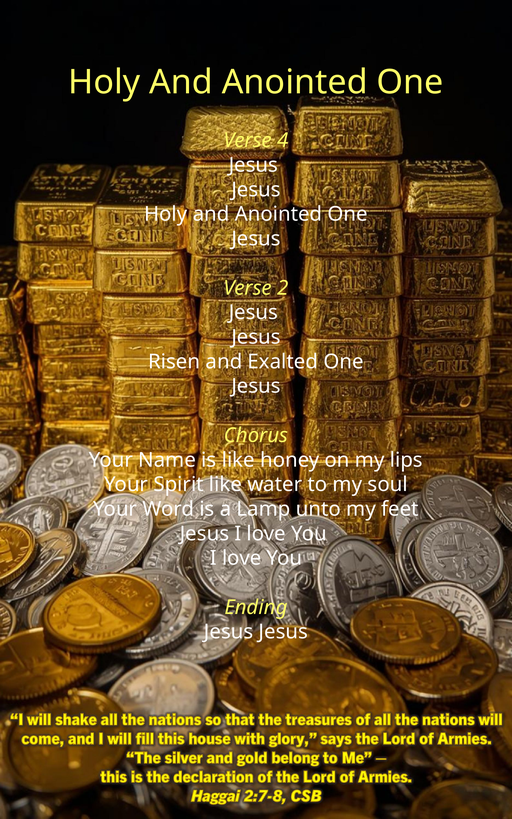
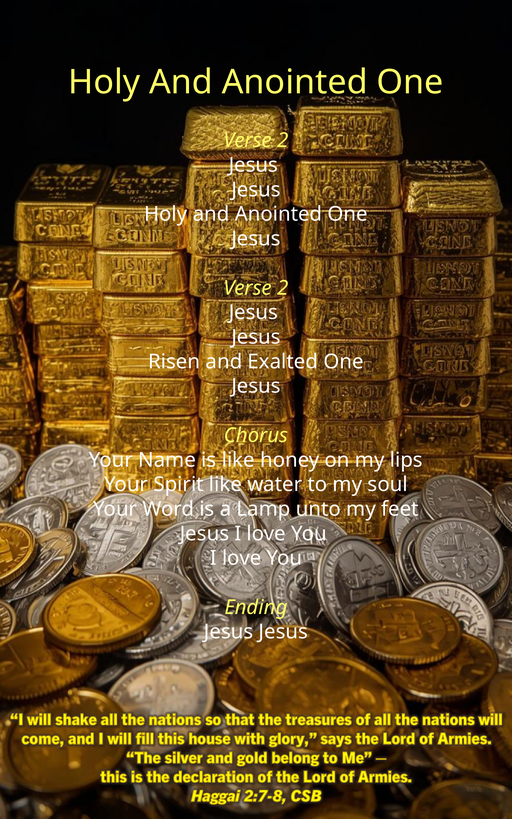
4: 4 -> 2 (283, 141)
